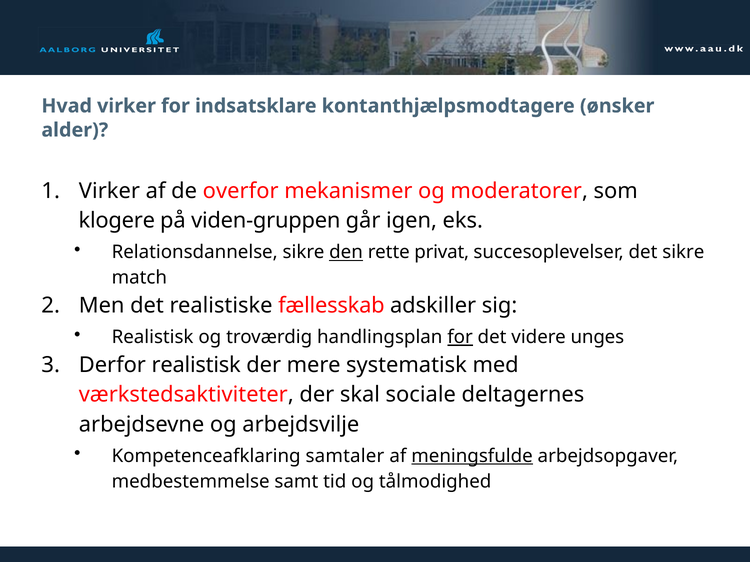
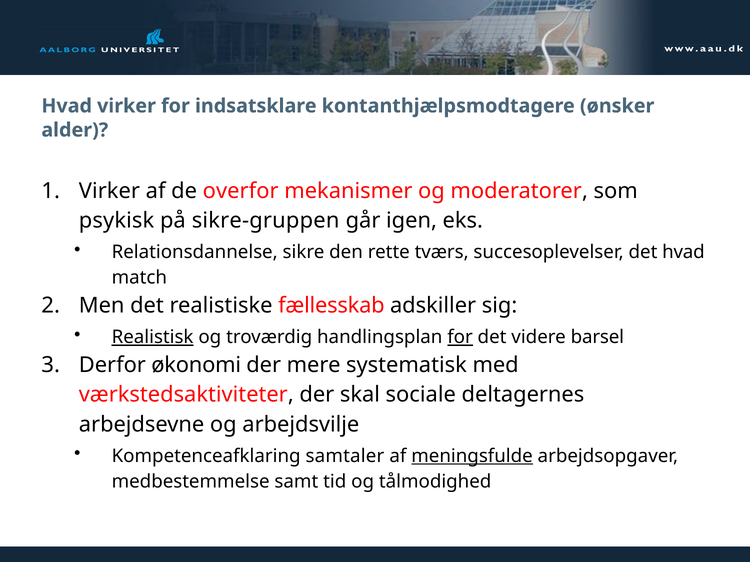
klogere: klogere -> psykisk (117, 221)
viden-gruppen: viden-gruppen -> sikre-gruppen (266, 221)
den underline: present -> none (346, 253)
privat: privat -> tværs (442, 253)
det sikre: sikre -> hvad (683, 253)
Realistisk underline: none -> present (153, 337)
unges: unges -> barsel (597, 337)
Derfor realistisk: realistisk -> økonomi (196, 365)
